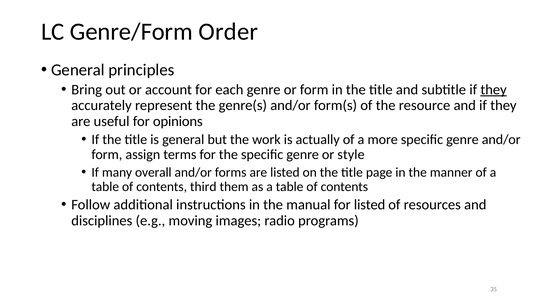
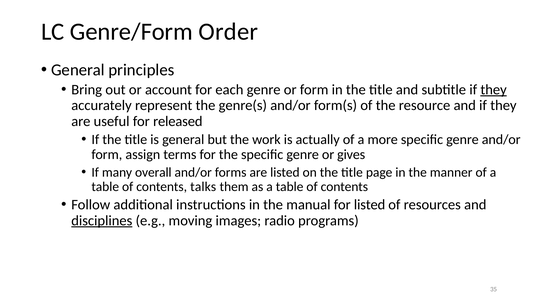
opinions: opinions -> released (178, 121)
style: style -> gives (351, 154)
third: third -> talks (203, 187)
disciplines underline: none -> present (102, 220)
